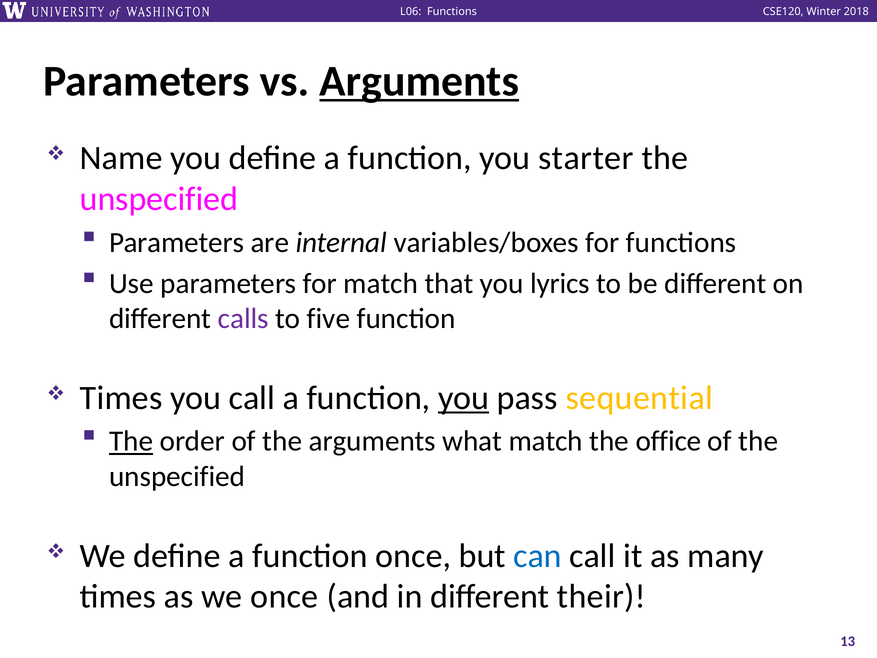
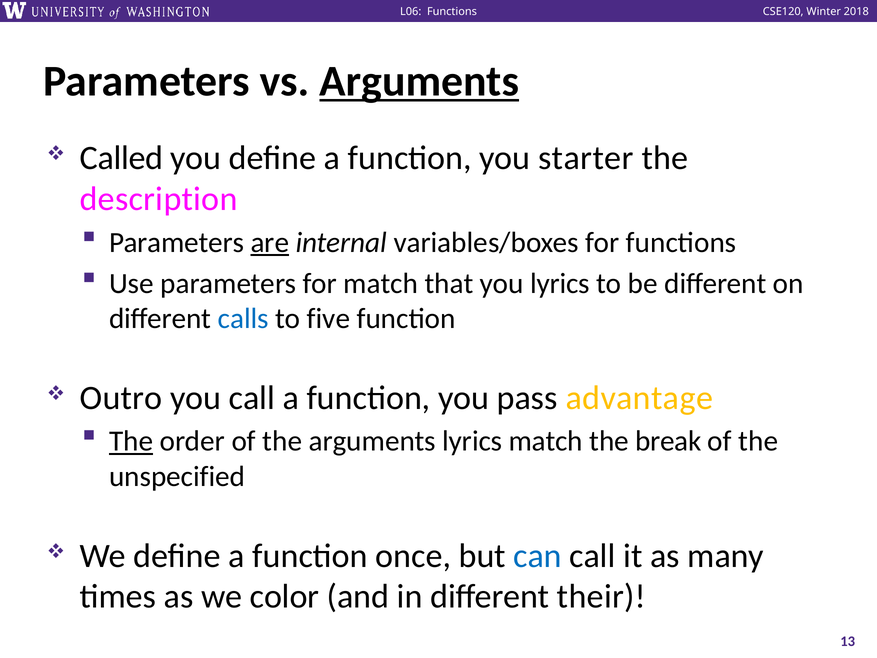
Name: Name -> Called (121, 158)
unspecified: unspecified -> description (159, 199)
are underline: none -> present (270, 242)
calls colour: purple -> blue (243, 318)
Times: Times -> Outro (121, 398)
you underline: present -> none (464, 398)
sequential: sequential -> advantage (639, 398)
arguments what: what -> lyrics (472, 441)
office: office -> break (668, 441)
we once: once -> color (285, 596)
